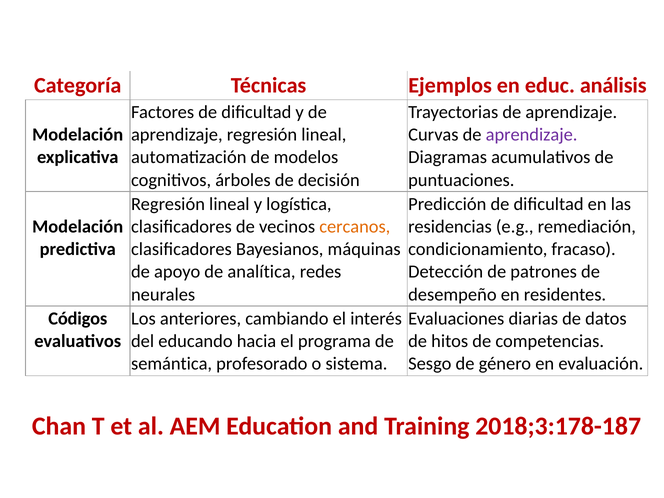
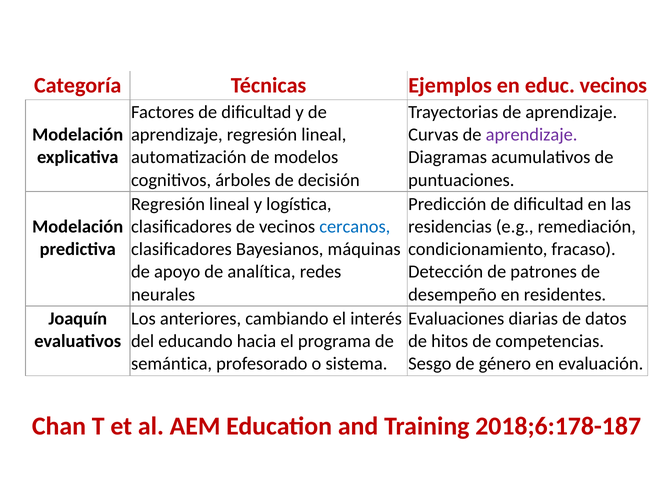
educ análisis: análisis -> vecinos (613, 86)
cercanos colour: orange -> blue (355, 227)
Códigos: Códigos -> Joaquín (78, 319)
2018;3:178-187: 2018;3:178-187 -> 2018;6:178-187 (558, 426)
